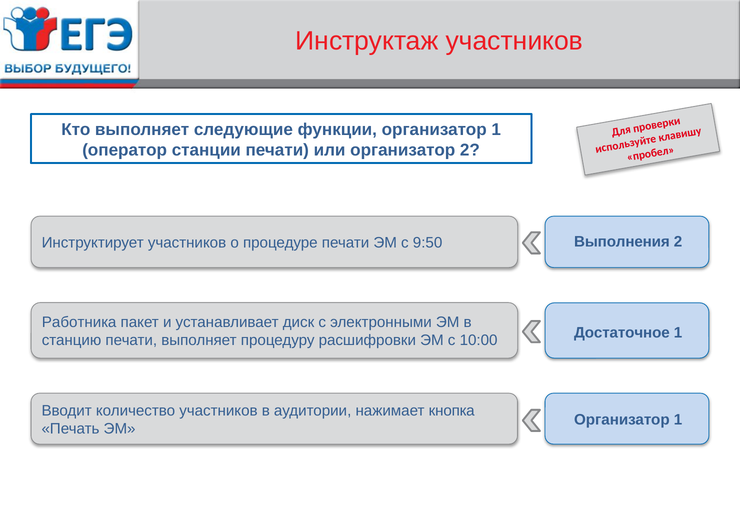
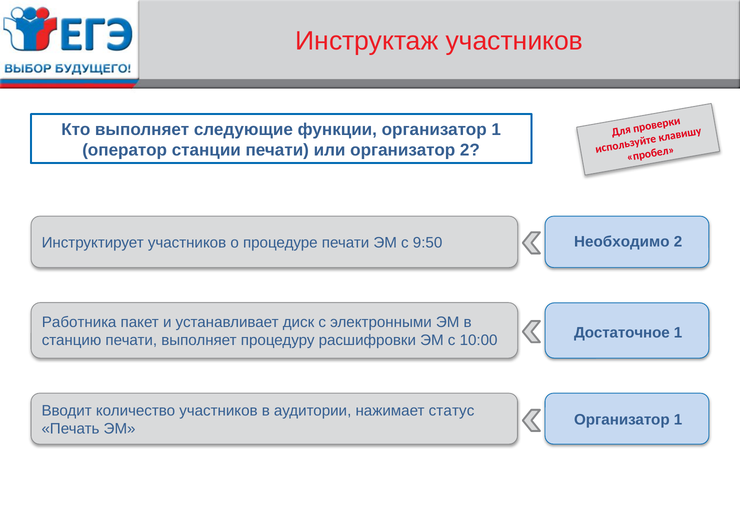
Выполнения: Выполнения -> Необходимо (622, 242)
кнопка: кнопка -> статус (452, 411)
